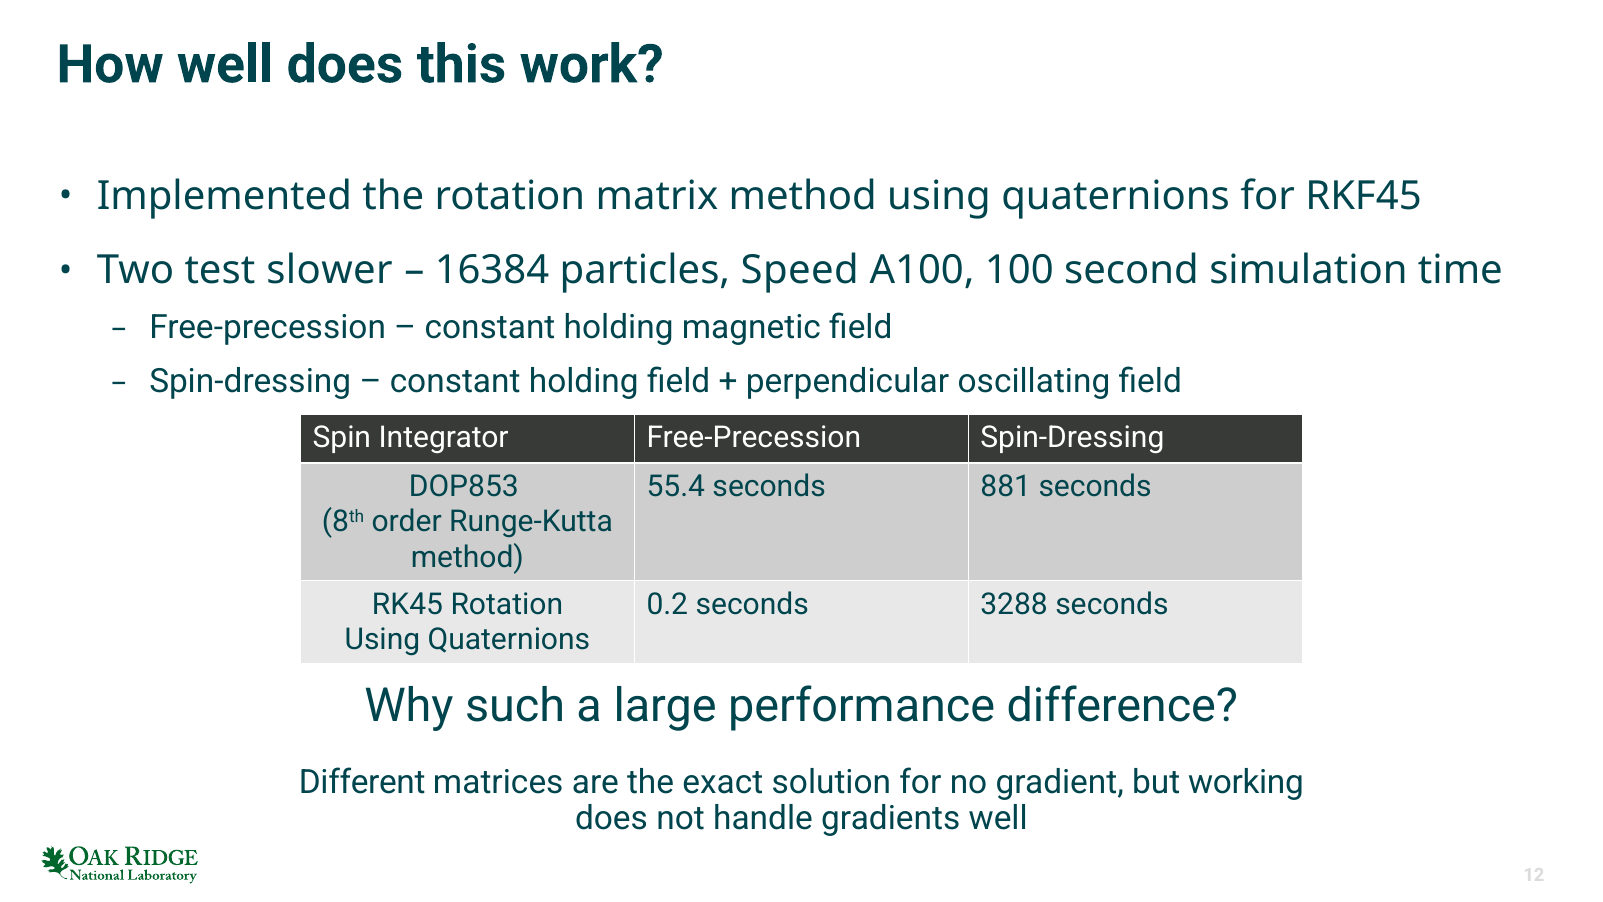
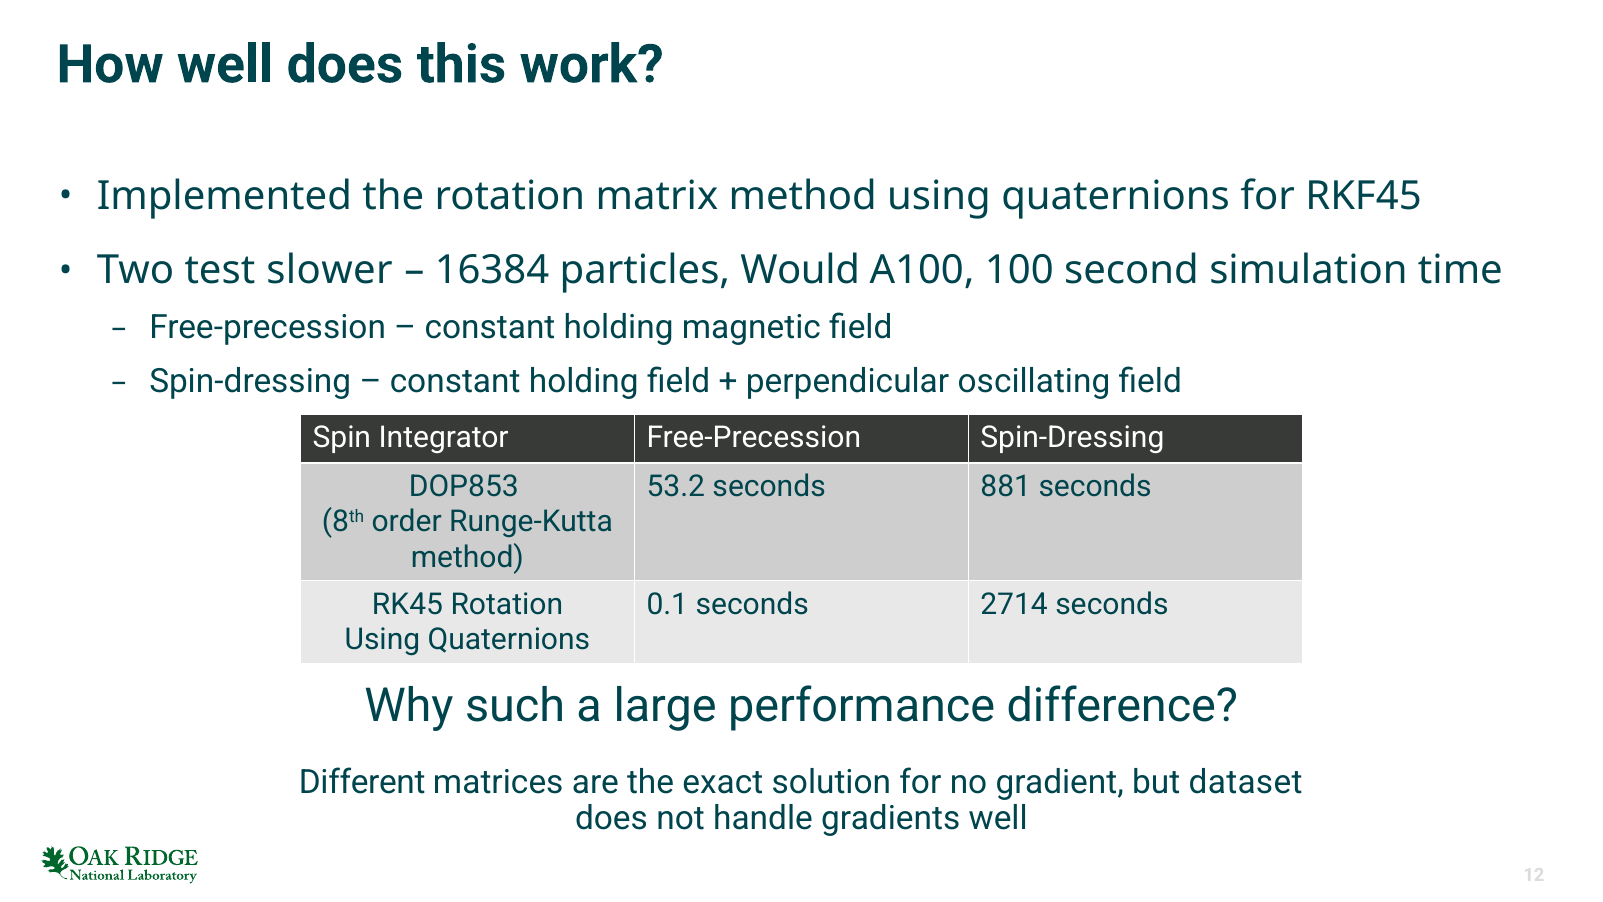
Speed: Speed -> Would (800, 270)
55.4: 55.4 -> 53.2 (676, 487)
0.2: 0.2 -> 0.1 (667, 604)
3288: 3288 -> 2714 (1014, 604)
working: working -> dataset (1246, 782)
